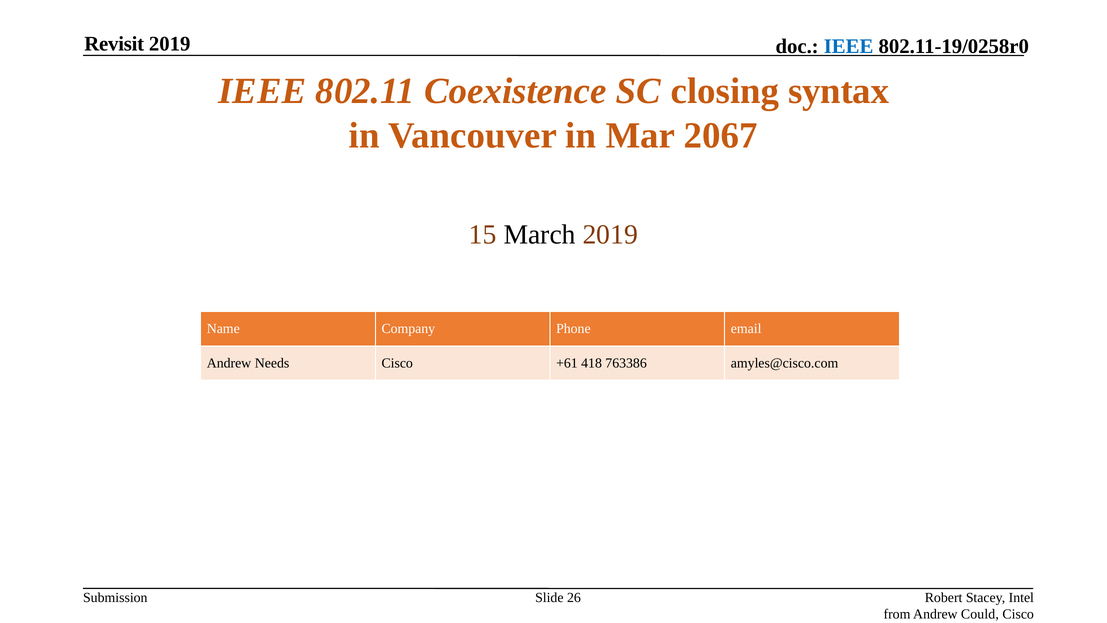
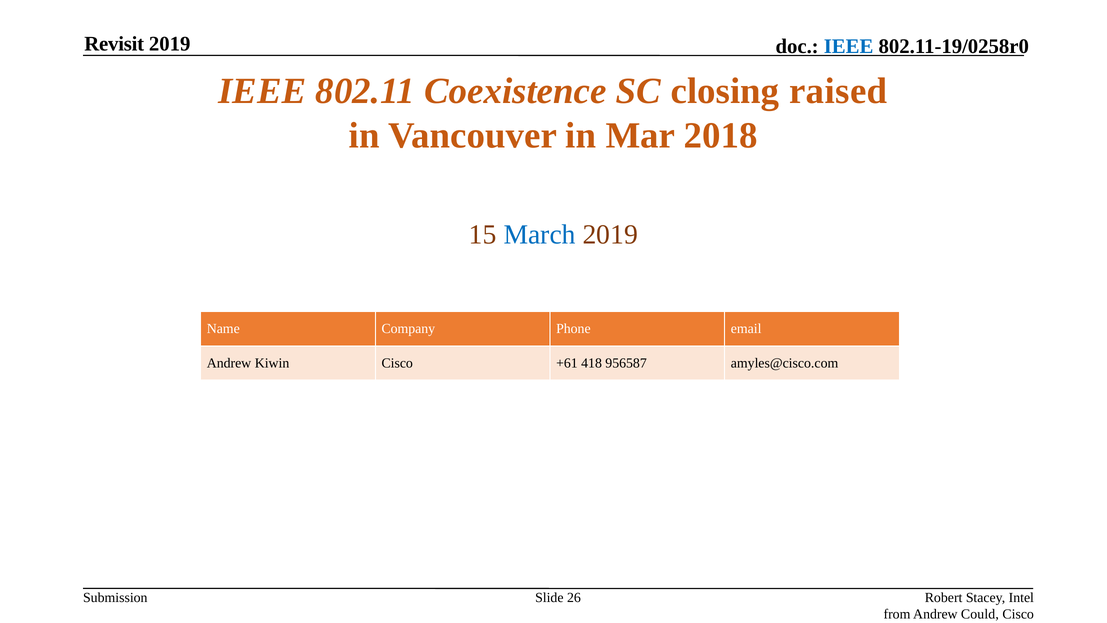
syntax: syntax -> raised (838, 91)
2067: 2067 -> 2018 (721, 135)
March colour: black -> blue (540, 234)
Needs: Needs -> Kiwin (272, 363)
763386: 763386 -> 956587 (626, 363)
